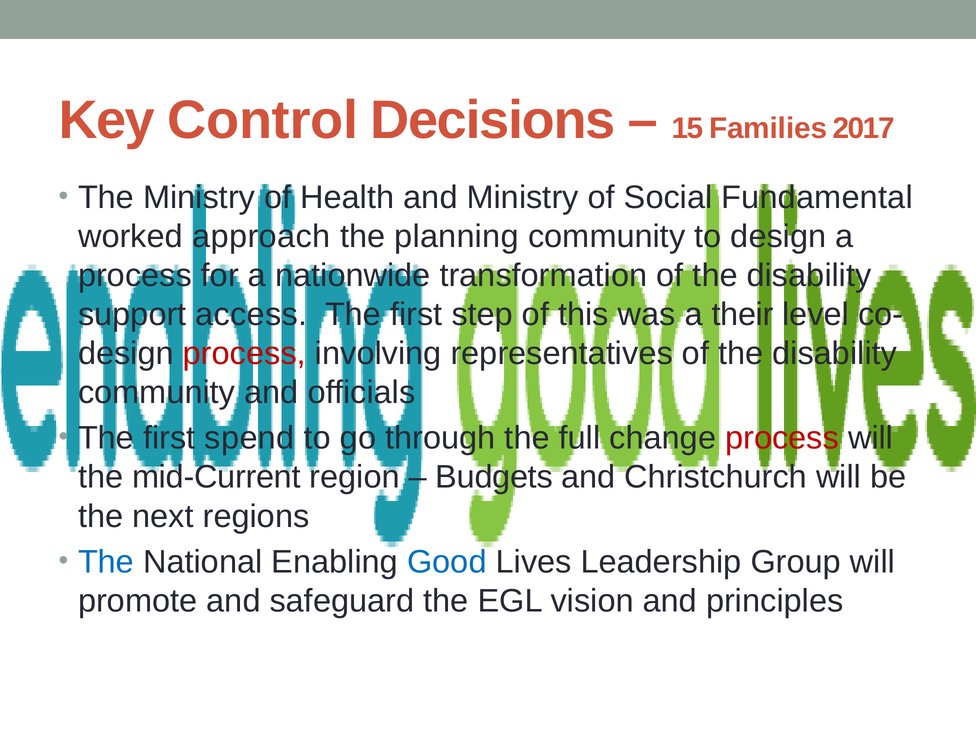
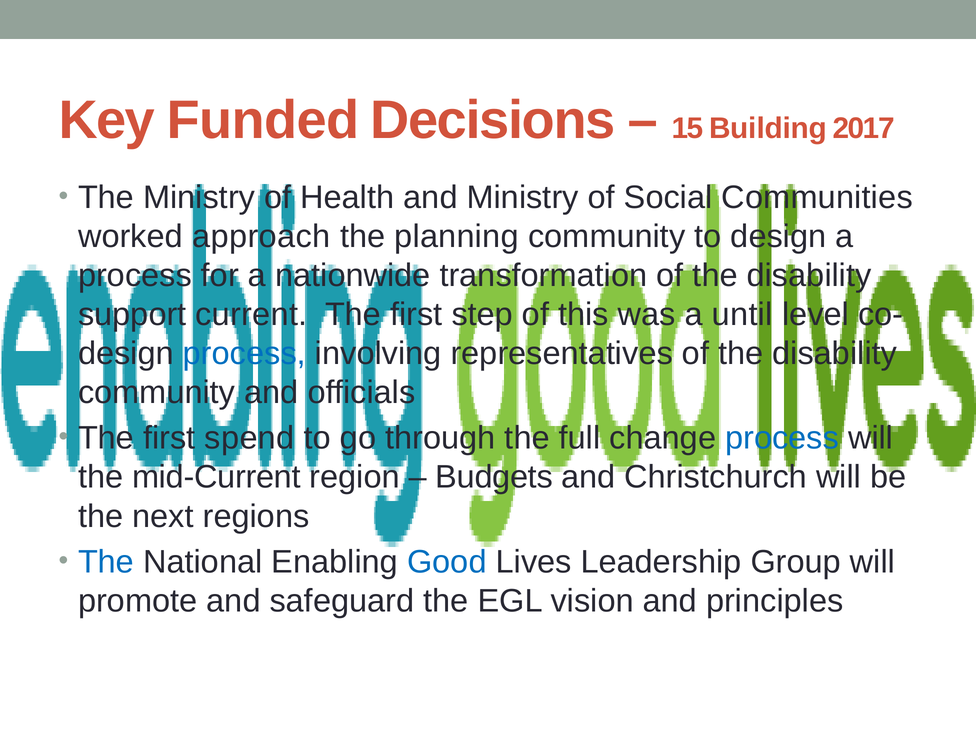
Control: Control -> Funded (263, 121)
Families: Families -> Building (768, 129)
Fundamental: Fundamental -> Communities (817, 197)
access: access -> current (251, 315)
their: their -> until (742, 315)
process colour: red -> blue (244, 354)
process colour: red -> blue (782, 438)
